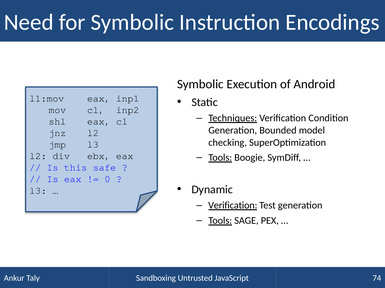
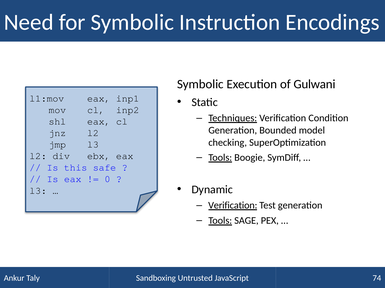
Android: Android -> Gulwani (315, 84)
